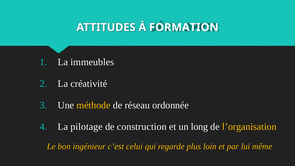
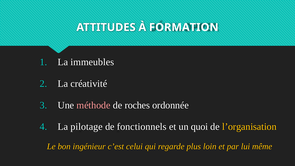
méthode colour: yellow -> pink (94, 105)
réseau: réseau -> roches (137, 105)
construction: construction -> fonctionnels (142, 127)
long: long -> quoi (199, 127)
